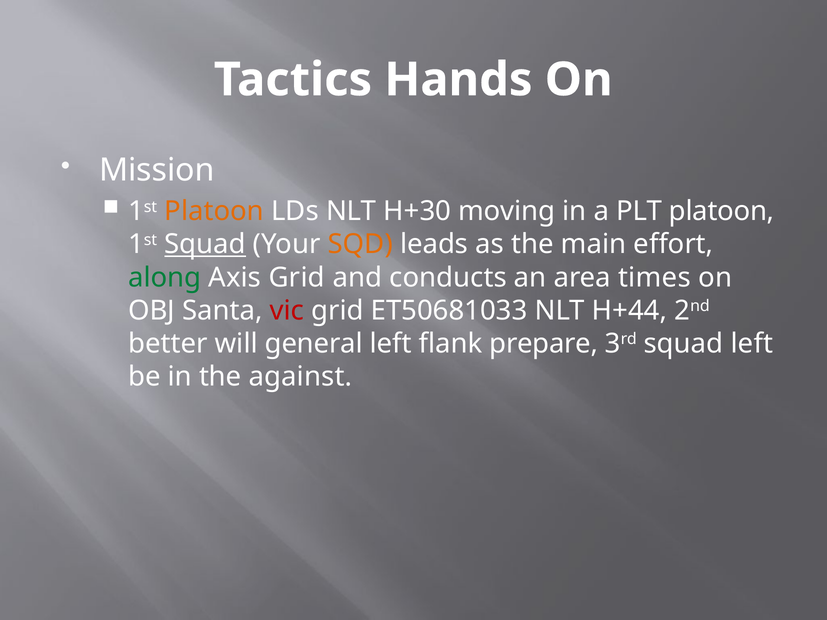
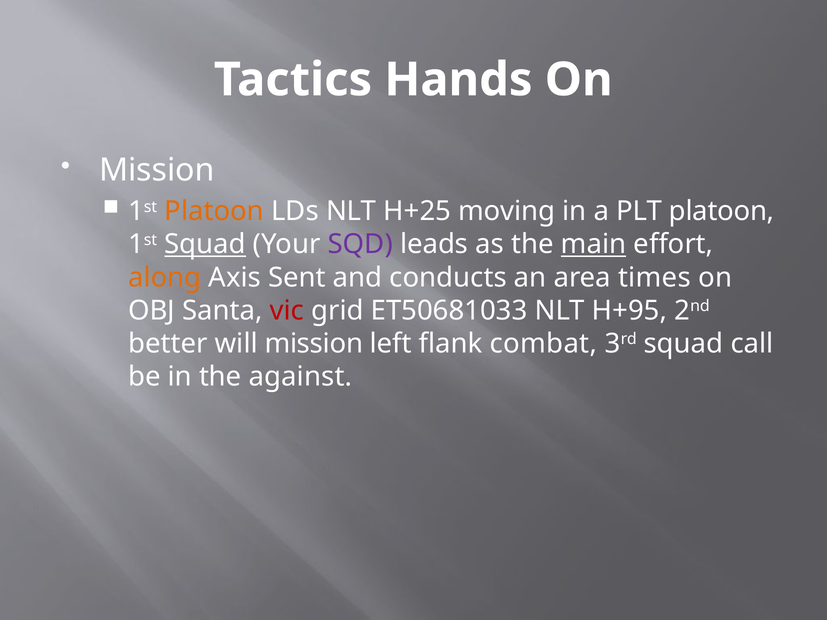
H+30: H+30 -> H+25 (417, 211)
SQD colour: orange -> purple (360, 244)
main underline: none -> present (594, 244)
along colour: green -> orange (165, 278)
Axis Grid: Grid -> Sent (297, 278)
H+44: H+44 -> H+95 (629, 311)
will general: general -> mission (314, 344)
prepare: prepare -> combat (543, 344)
squad left: left -> call (752, 344)
